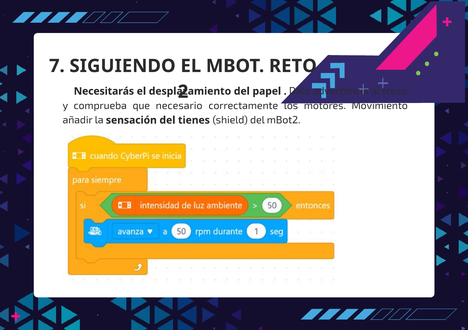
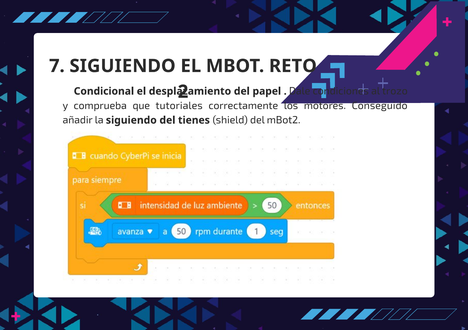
Necesitarás: Necesitarás -> Condicional (104, 91)
advertencia: advertencia -> condiciones (341, 91)
necesario: necesario -> tutoriales (179, 106)
Movimiento: Movimiento -> Conseguido (380, 106)
la sensación: sensación -> siguiendo (131, 120)
